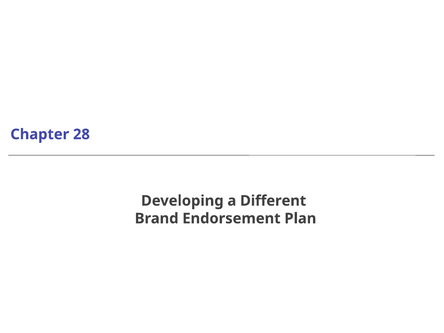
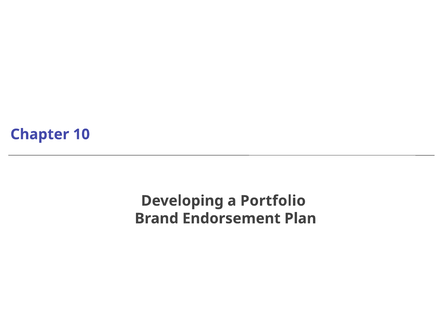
28: 28 -> 10 (81, 134)
Different: Different -> Portfolio (273, 201)
